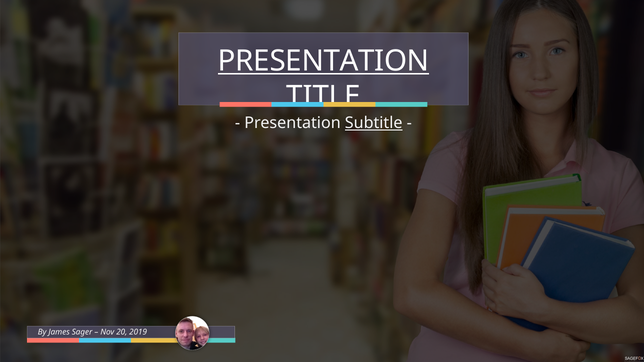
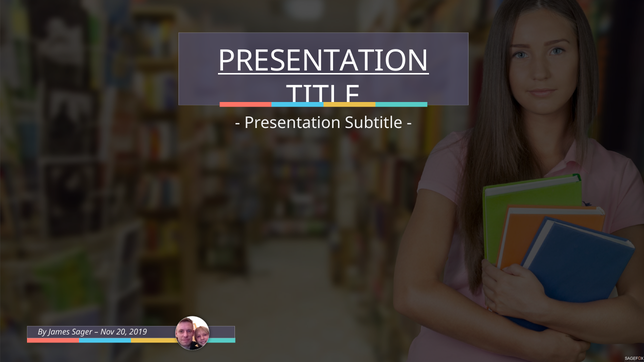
Subtitle underline: present -> none (374, 123)
